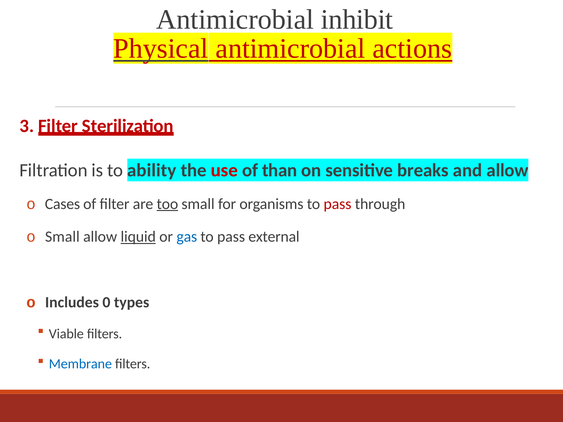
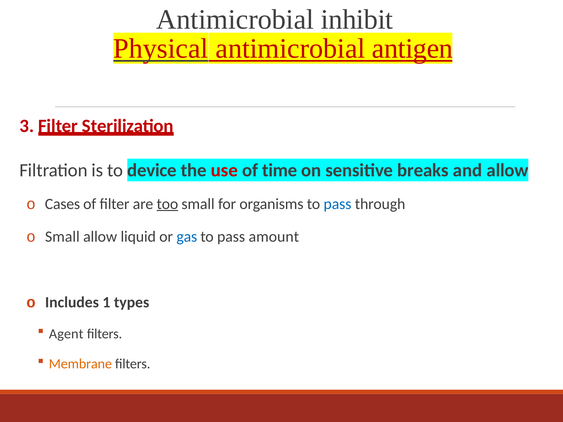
actions: actions -> antigen (412, 48)
ability: ability -> device (152, 170)
than: than -> time (280, 170)
pass colour: red -> blue (338, 204)
liquid underline: present -> none (138, 237)
external: external -> amount (274, 237)
0: 0 -> 1 (106, 303)
Viable: Viable -> Agent (66, 334)
Membrane colour: blue -> orange (80, 364)
